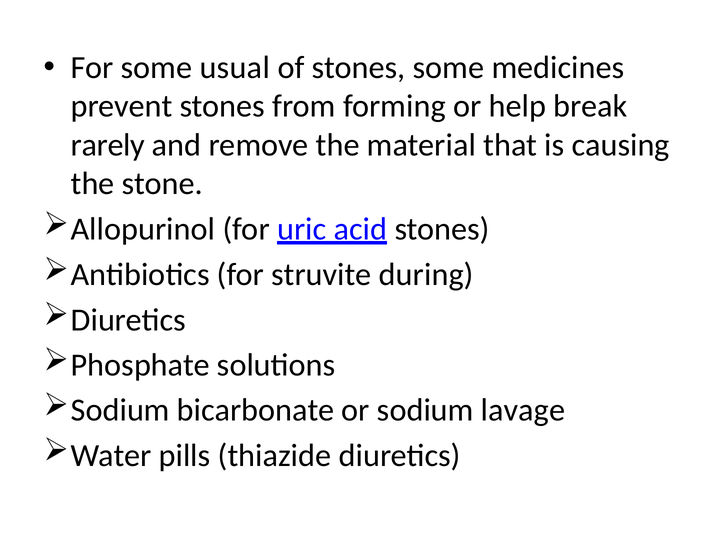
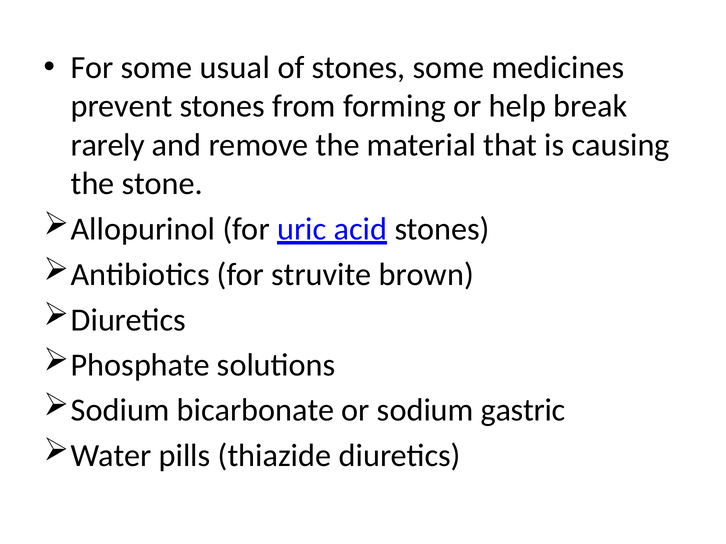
during: during -> brown (426, 275)
lavage: lavage -> gastric (523, 411)
